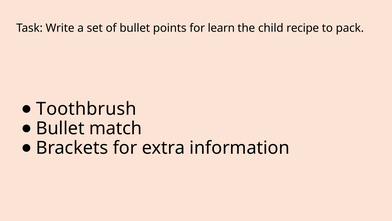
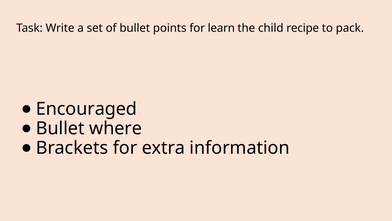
Toothbrush: Toothbrush -> Encouraged (86, 109)
match: match -> where (116, 128)
